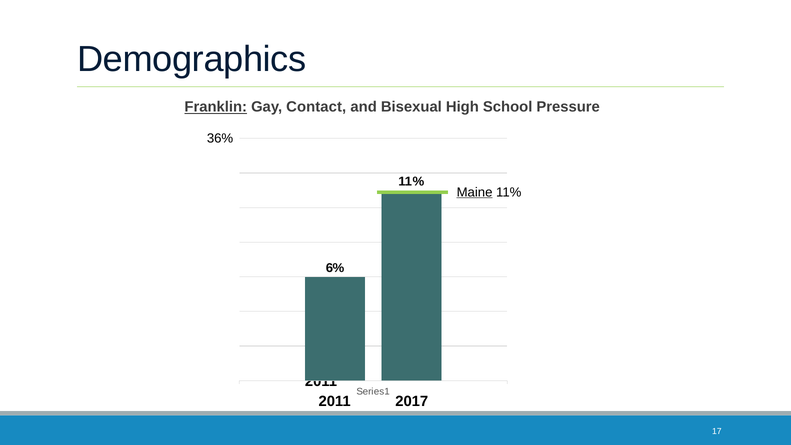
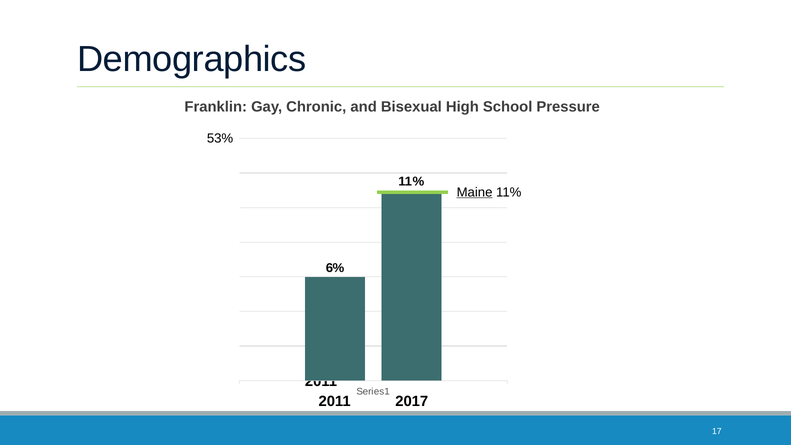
Franklin underline: present -> none (216, 107)
Contact: Contact -> Chronic (316, 107)
36%: 36% -> 53% (220, 139)
